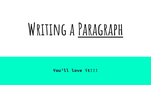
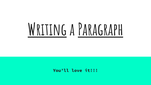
Writing underline: none -> present (47, 30)
